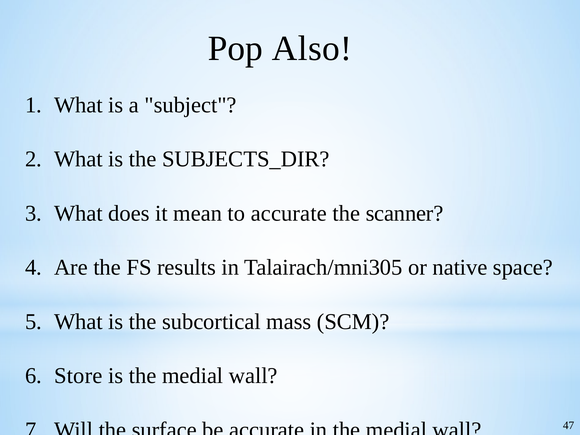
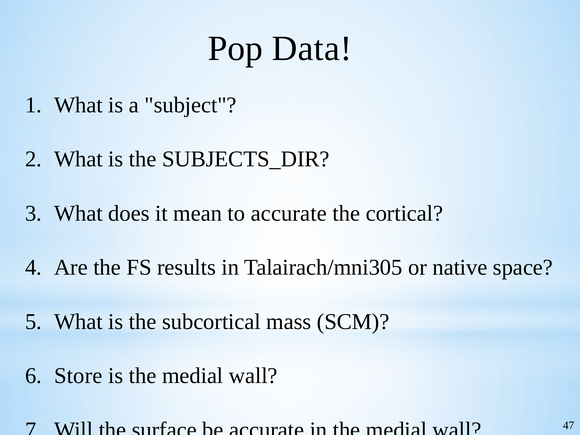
Also: Also -> Data (312, 48)
scanner: scanner -> cortical (404, 213)
